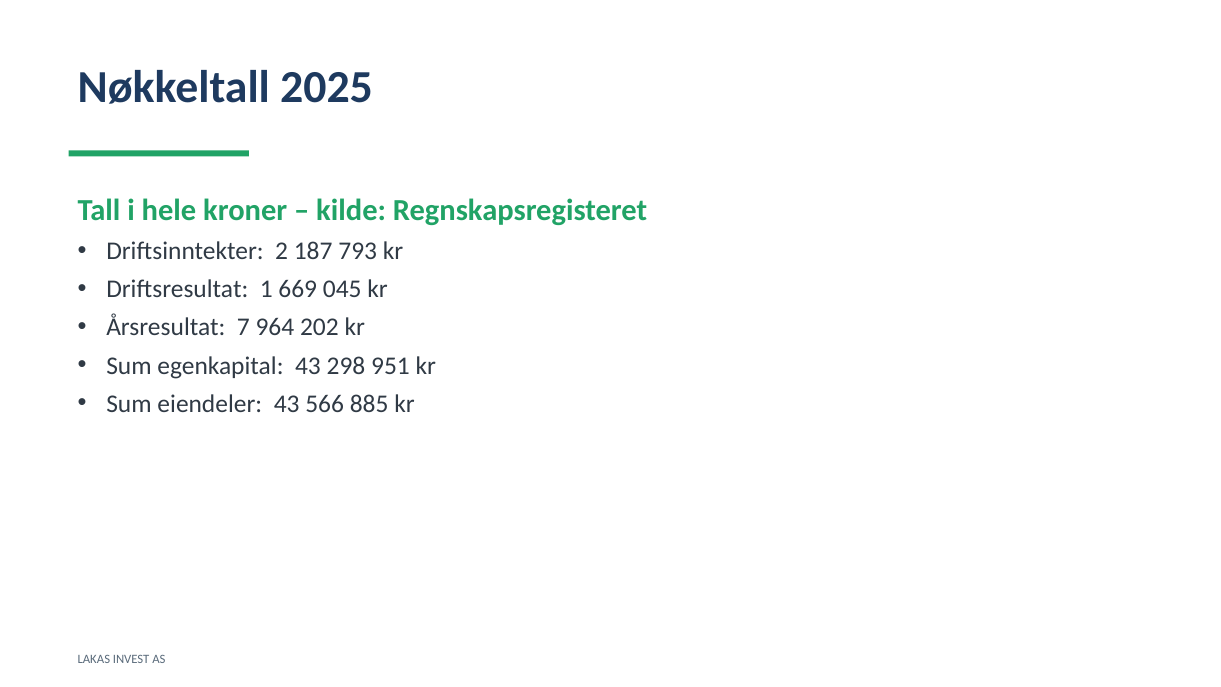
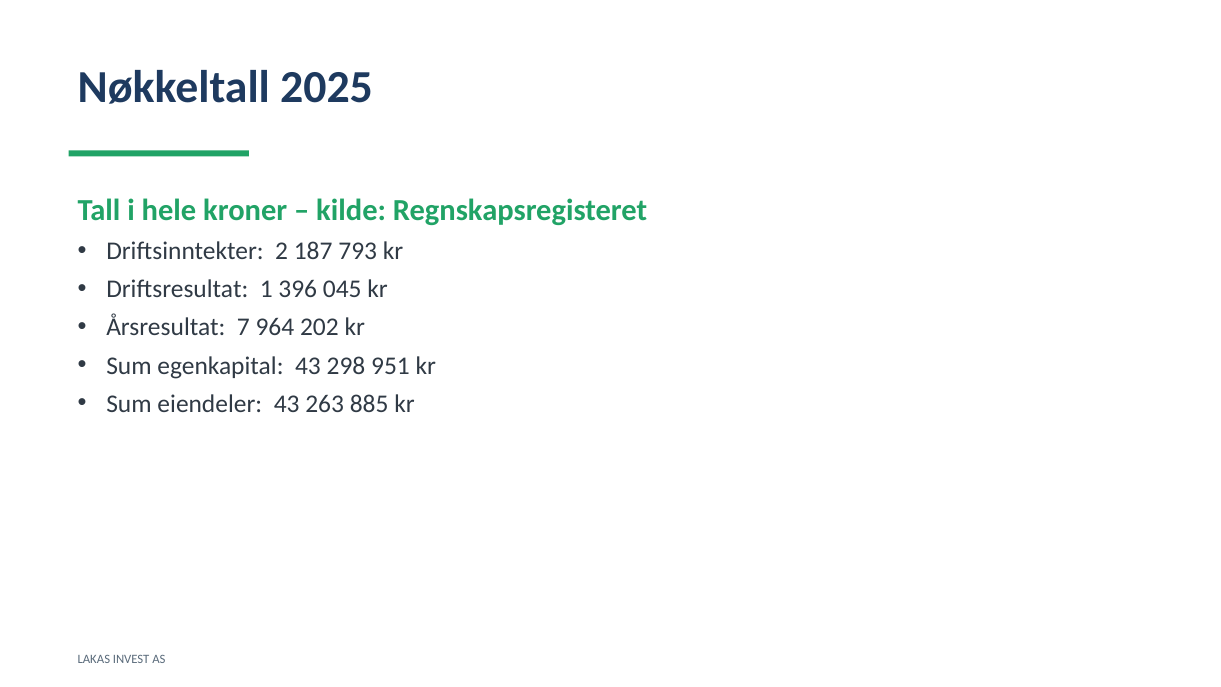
669: 669 -> 396 (298, 289)
566: 566 -> 263 (325, 404)
